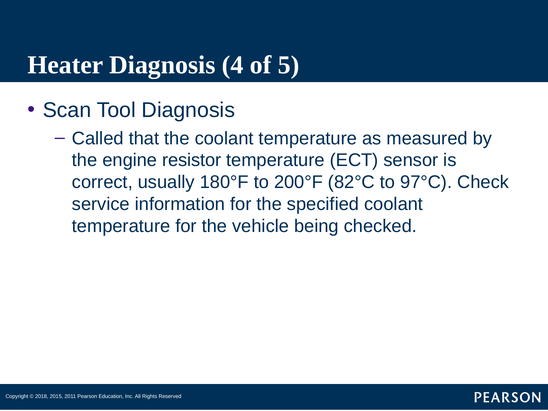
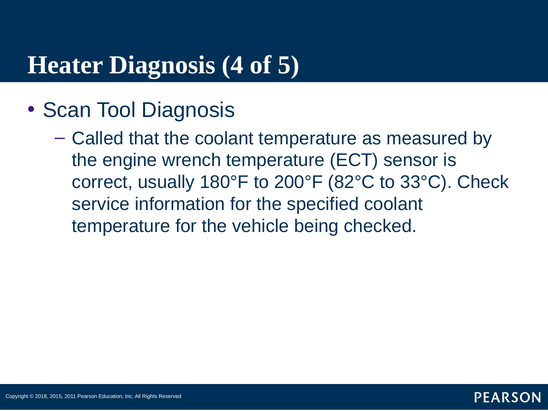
resistor: resistor -> wrench (192, 160)
97°C: 97°C -> 33°C (426, 182)
